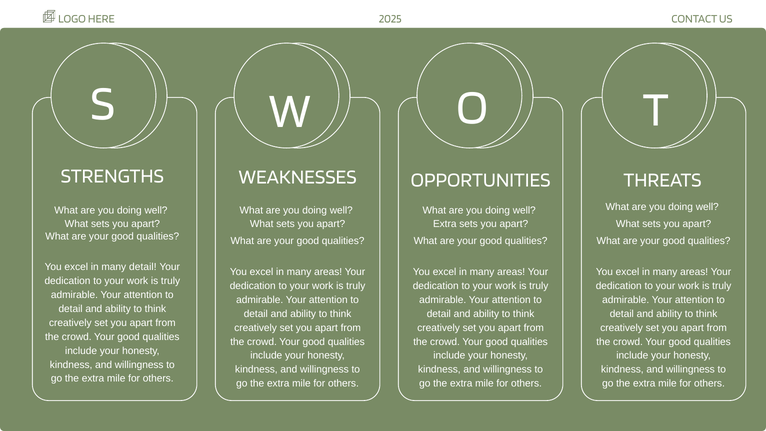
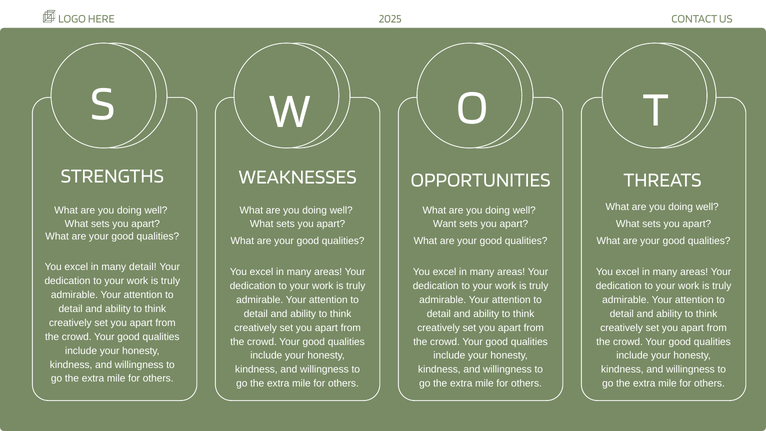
Extra: Extra -> Want (445, 224)
